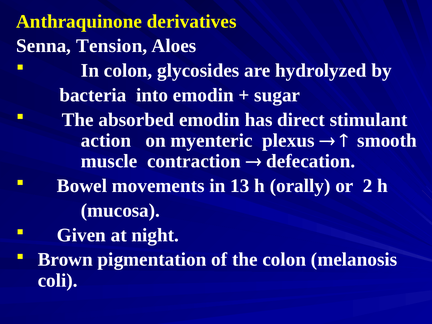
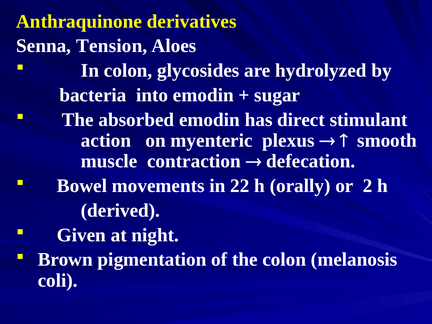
13: 13 -> 22 (240, 186)
mucosa: mucosa -> derived (120, 210)
